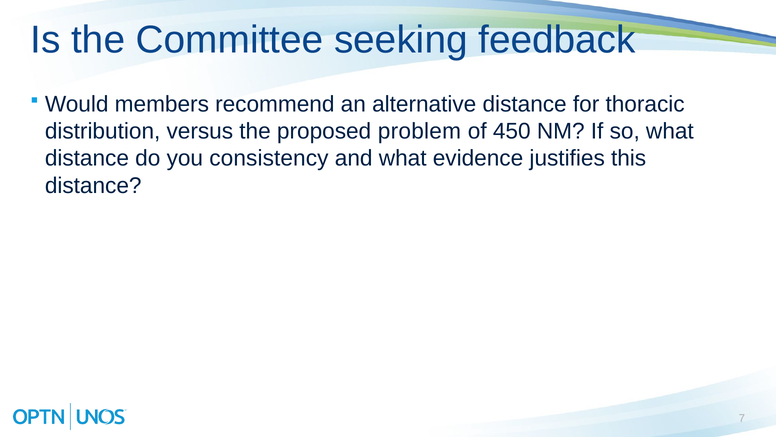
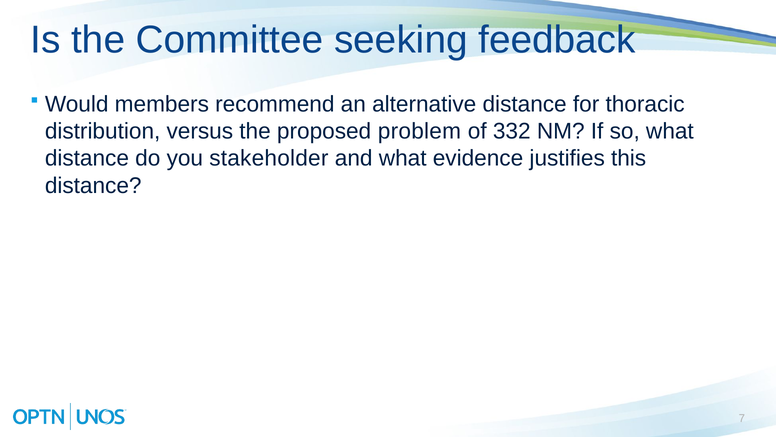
450: 450 -> 332 (512, 131)
consistency: consistency -> stakeholder (269, 158)
